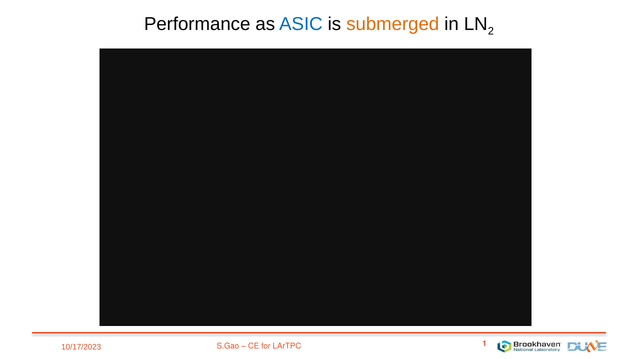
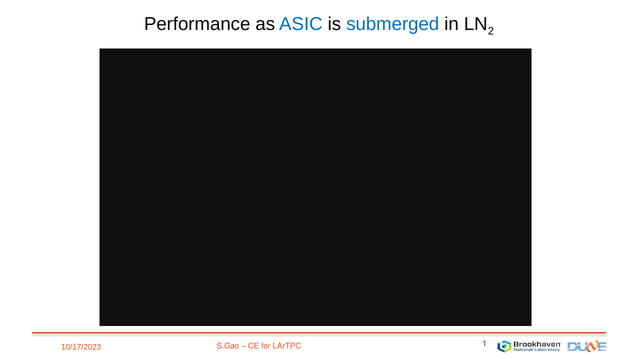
submerged colour: orange -> blue (393, 24)
